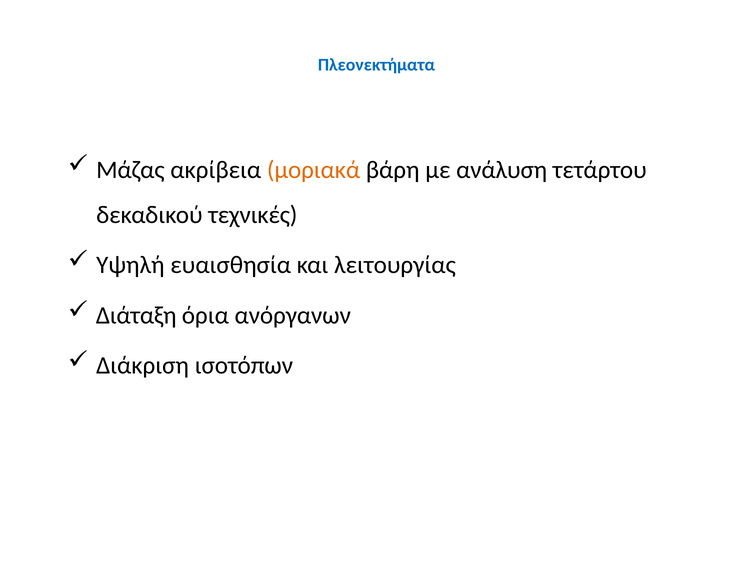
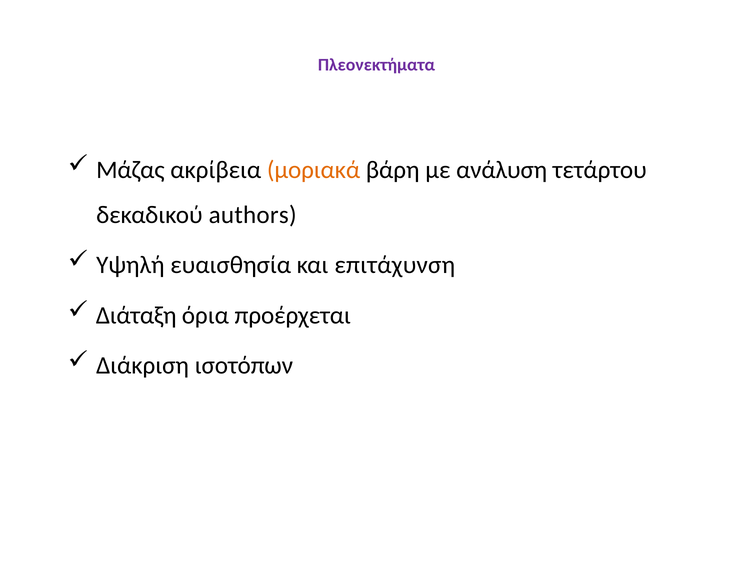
Πλεονεκτήματα colour: blue -> purple (376, 65)
τεχνικές: τεχνικές -> authors (253, 215)
λειτουργίας: λειτουργίας -> επιτάχυνση (395, 265)
ανόργανων: ανόργανων -> προέρχεται (293, 315)
